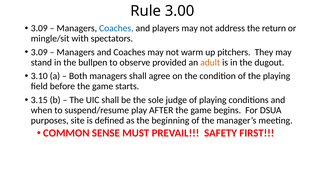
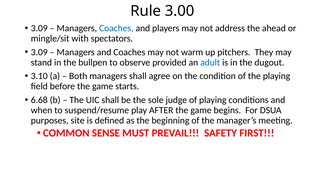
return: return -> ahead (274, 28)
adult colour: orange -> blue (210, 62)
3.15: 3.15 -> 6.68 (39, 100)
